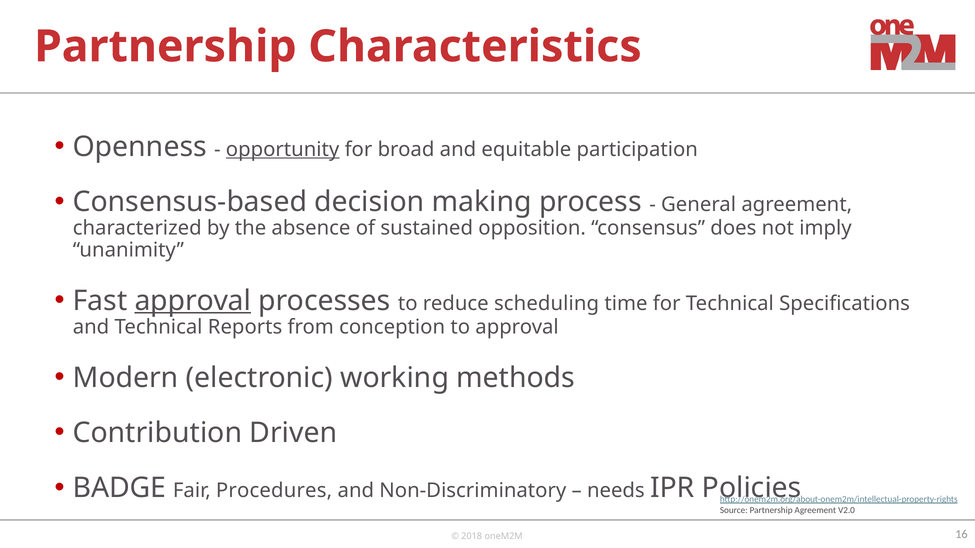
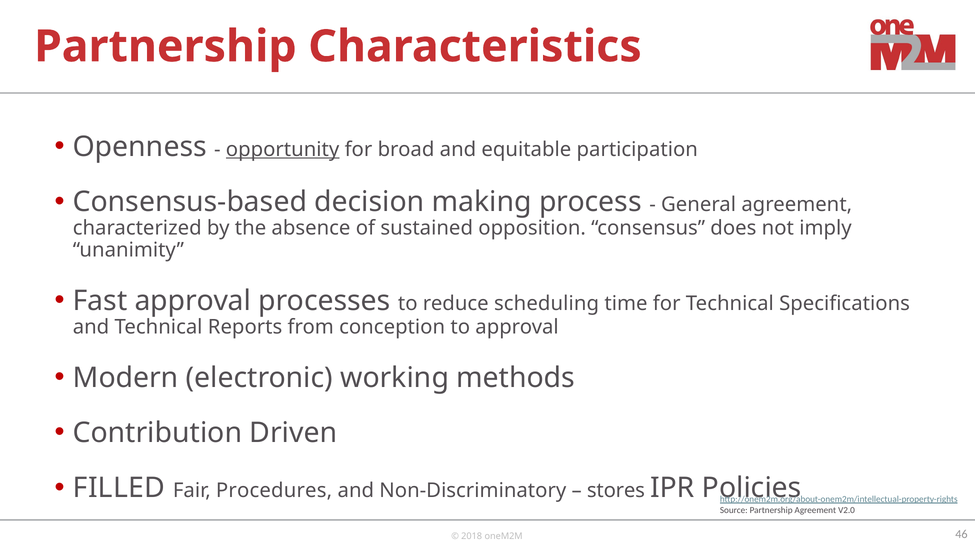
approval underline: present -> none (193, 301)
BADGE: BADGE -> FILLED (119, 488)
needs: needs -> stores (616, 491)
16: 16 -> 46 (961, 535)
